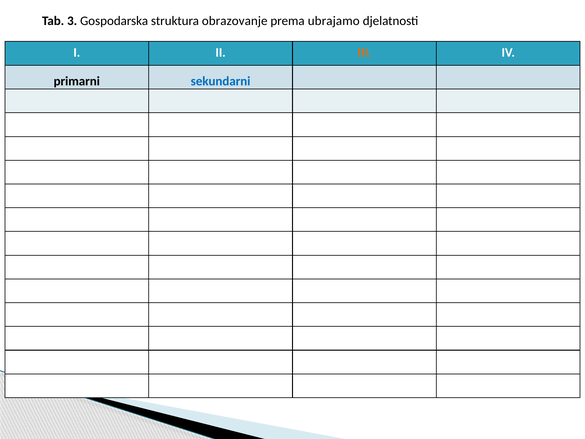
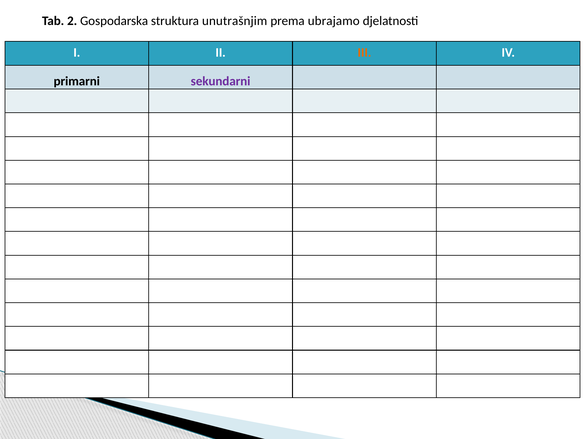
3: 3 -> 2 (72, 21)
obrazovanje: obrazovanje -> unutrašnjim (235, 21)
sekundarni colour: blue -> purple (221, 81)
